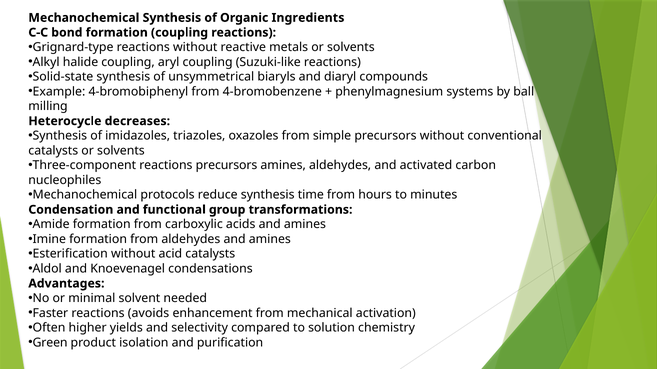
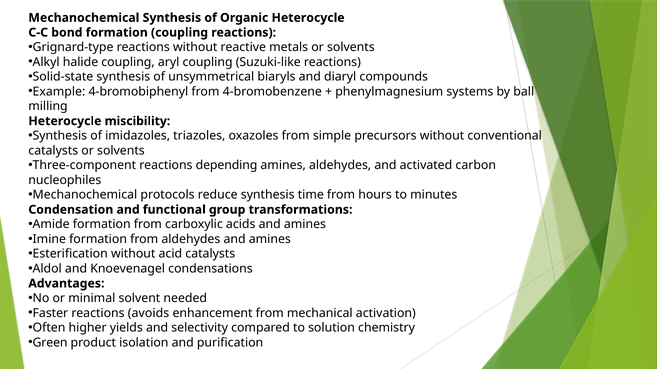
Organic Ingredients: Ingredients -> Heterocycle (308, 18)
decreases: decreases -> miscibility (137, 121)
reactions precursors: precursors -> depending (227, 166)
